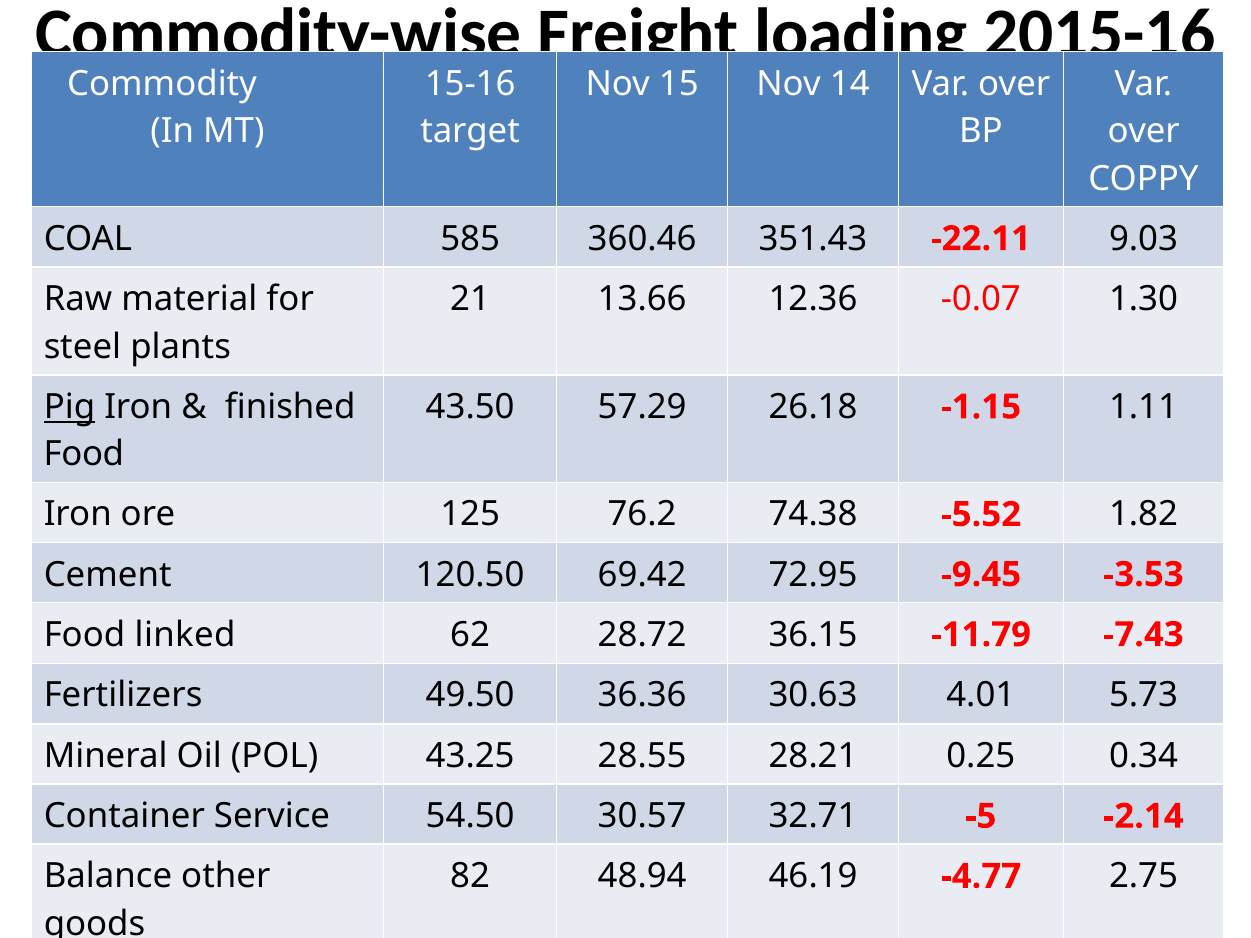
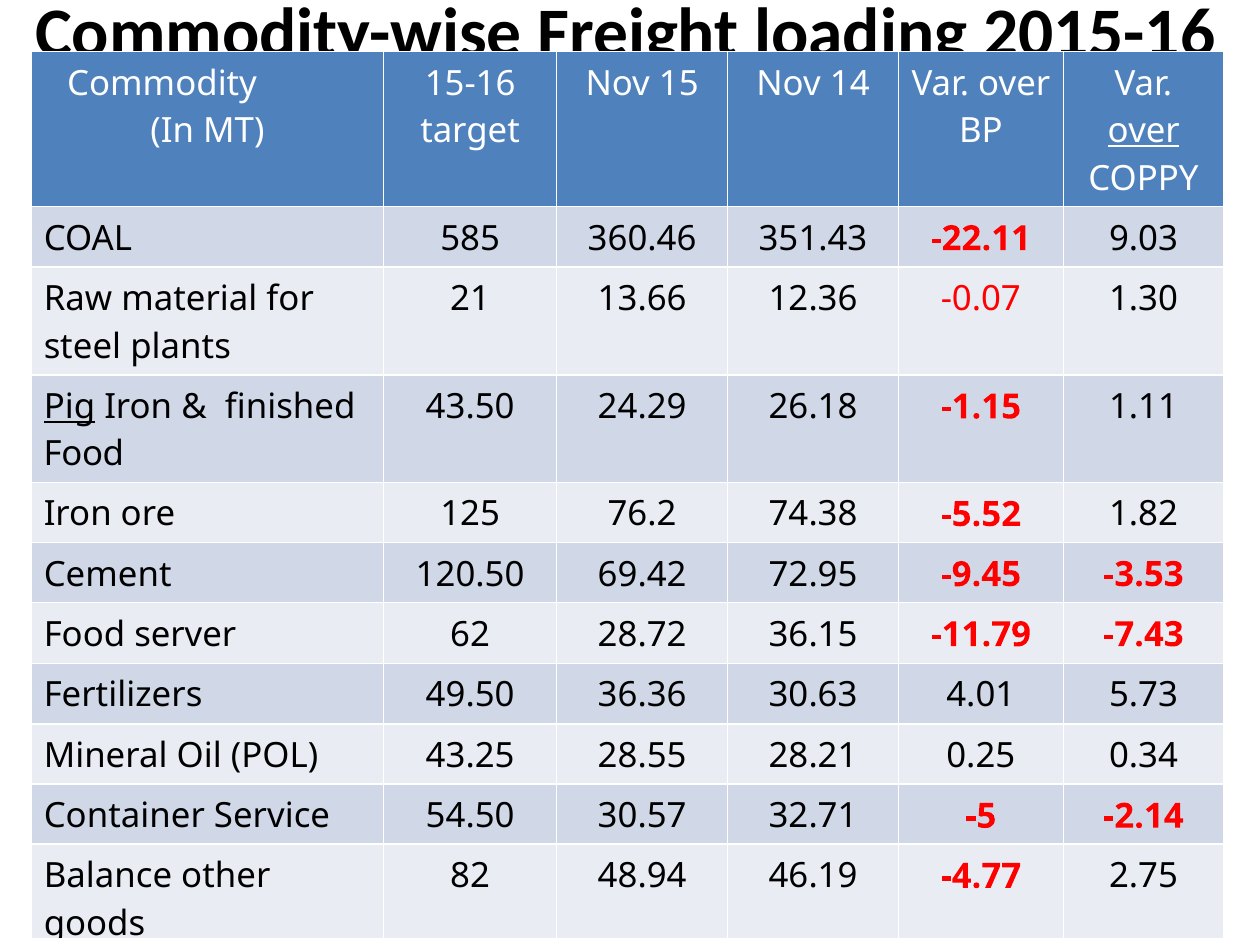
over underline: none -> present (1144, 131)
57.29: 57.29 -> 24.29 (642, 407)
linked: linked -> server (185, 635)
